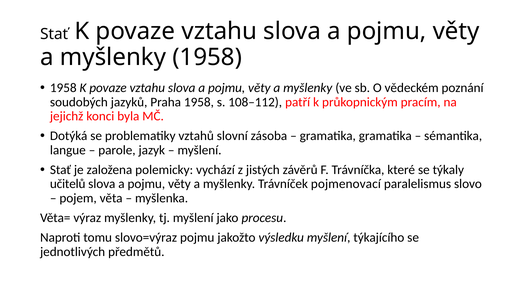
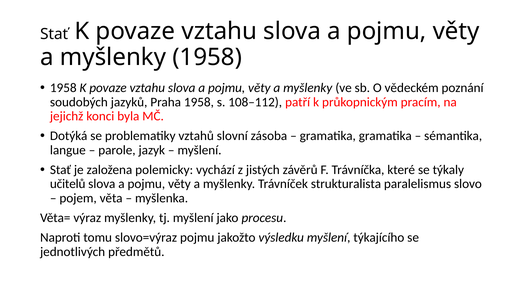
pojmenovací: pojmenovací -> strukturalista (346, 184)
